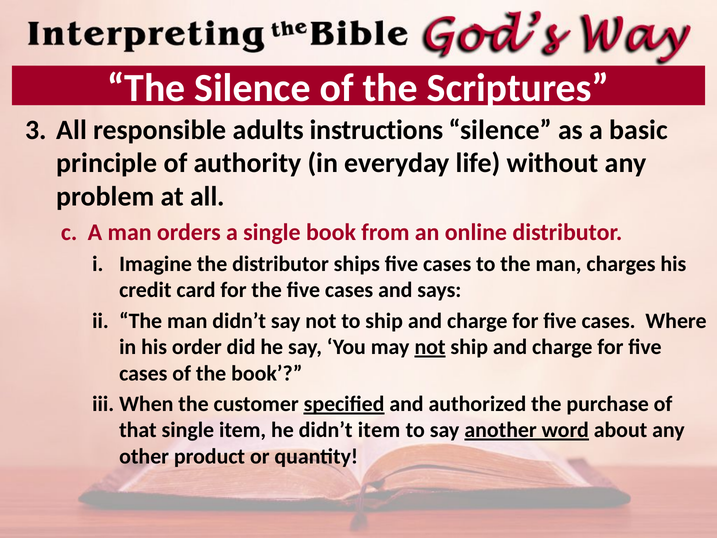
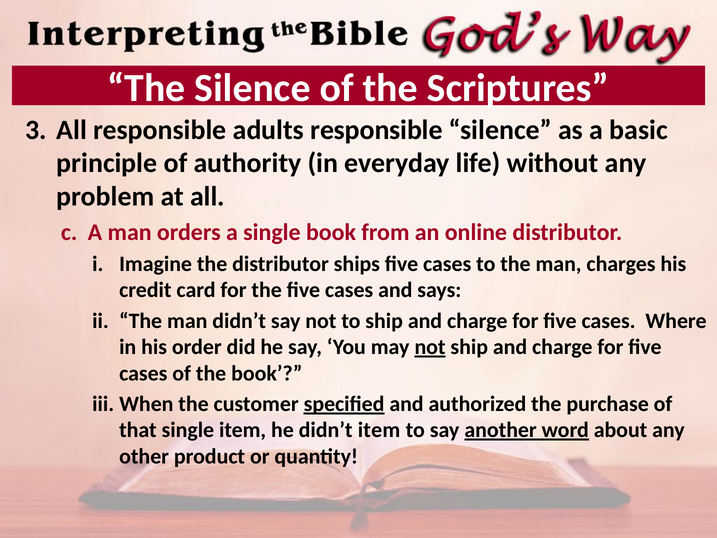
adults instructions: instructions -> responsible (376, 130)
